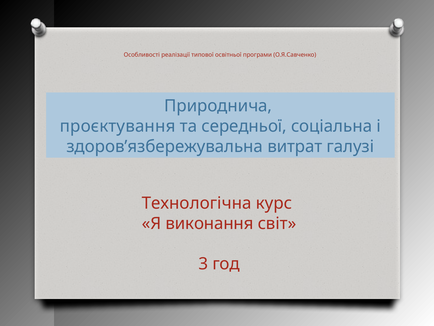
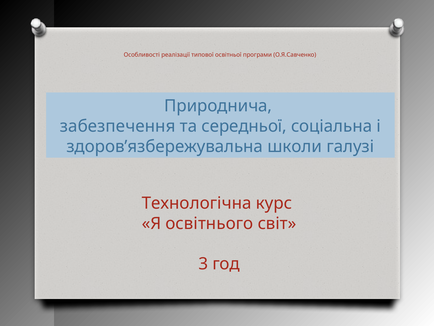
проєктування: проєктування -> забезпечення (118, 126)
витрат: витрат -> школи (295, 146)
виконання: виконання -> освітнього (209, 223)
